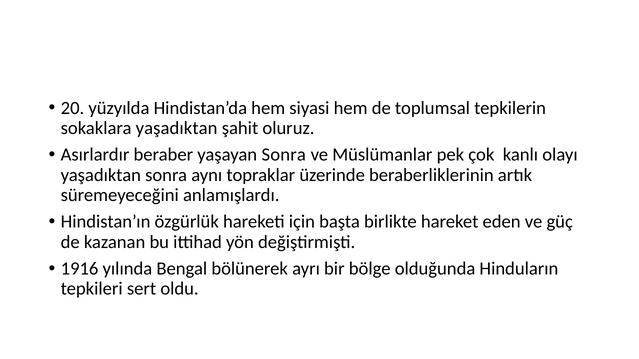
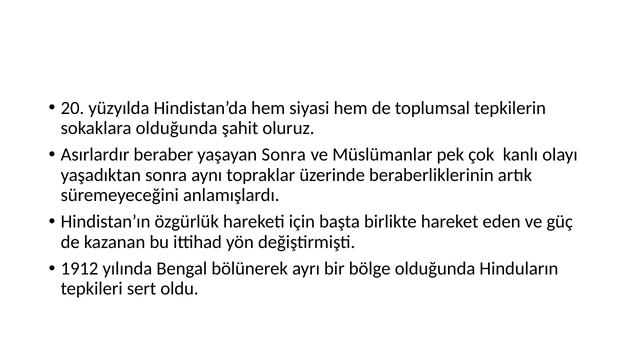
sokaklara yaşadıktan: yaşadıktan -> olduğunda (177, 128)
1916: 1916 -> 1912 (80, 269)
